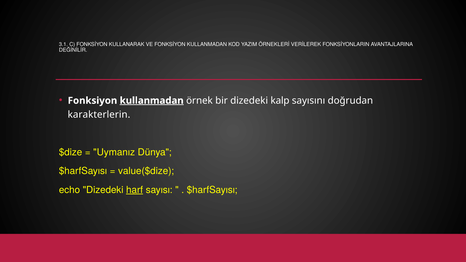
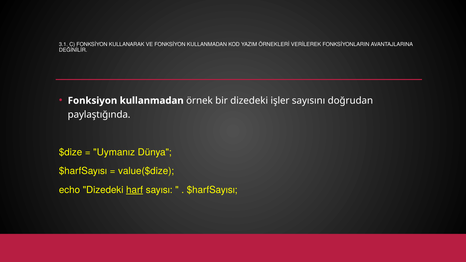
kullanmadan underline: present -> none (152, 101)
kalp: kalp -> işler (280, 101)
karakterlerin: karakterlerin -> paylaştığında (99, 115)
